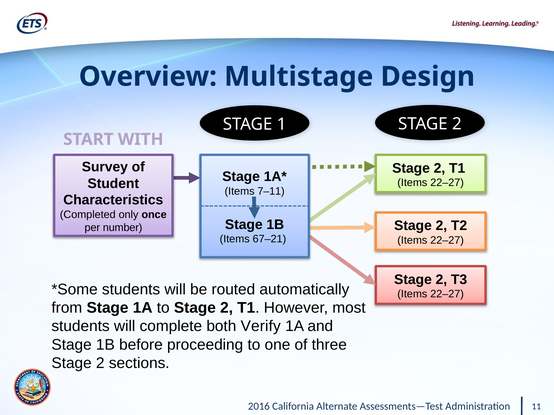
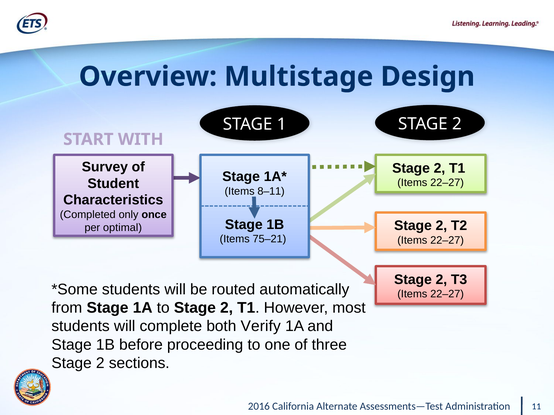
7–11: 7–11 -> 8–11 (271, 191)
number: number -> optimal (123, 228)
67–21: 67–21 -> 75–21 (269, 239)
